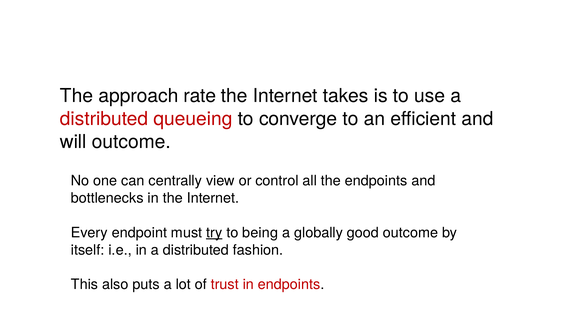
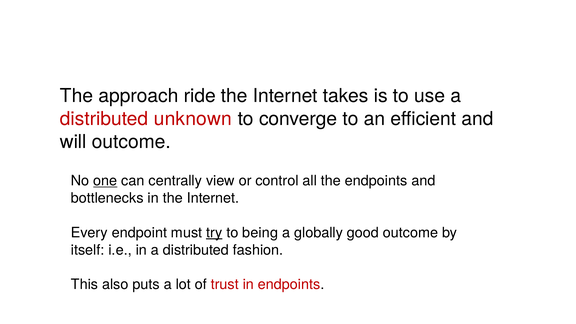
rate: rate -> ride (200, 96)
queueing: queueing -> unknown (193, 119)
one underline: none -> present (105, 181)
